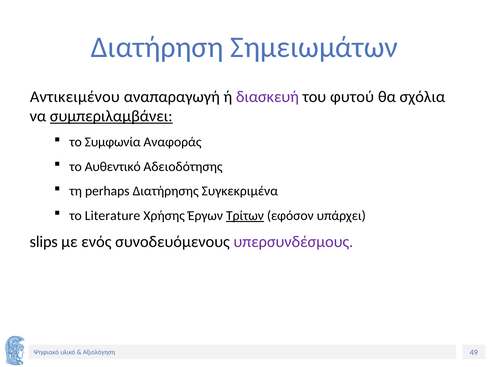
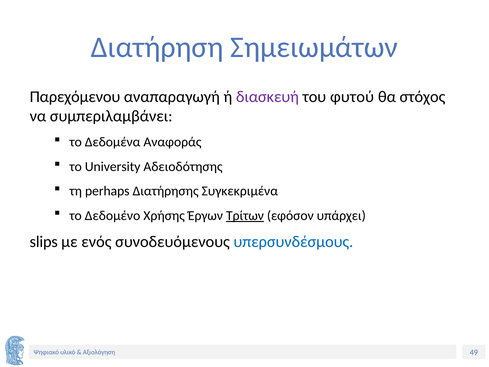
Αντικειμένου: Αντικειμένου -> Παρεχόμενου (75, 97)
σχόλια: σχόλια -> στόχος (422, 97)
συμπεριλαμβάνει underline: present -> none (111, 116)
Συμφωνία: Συμφωνία -> Δεδομένα (113, 142)
Αυθεντικό: Αυθεντικό -> University (113, 167)
Literature: Literature -> Δεδομένο (113, 215)
υπερσυνδέσμους colour: purple -> blue (293, 242)
